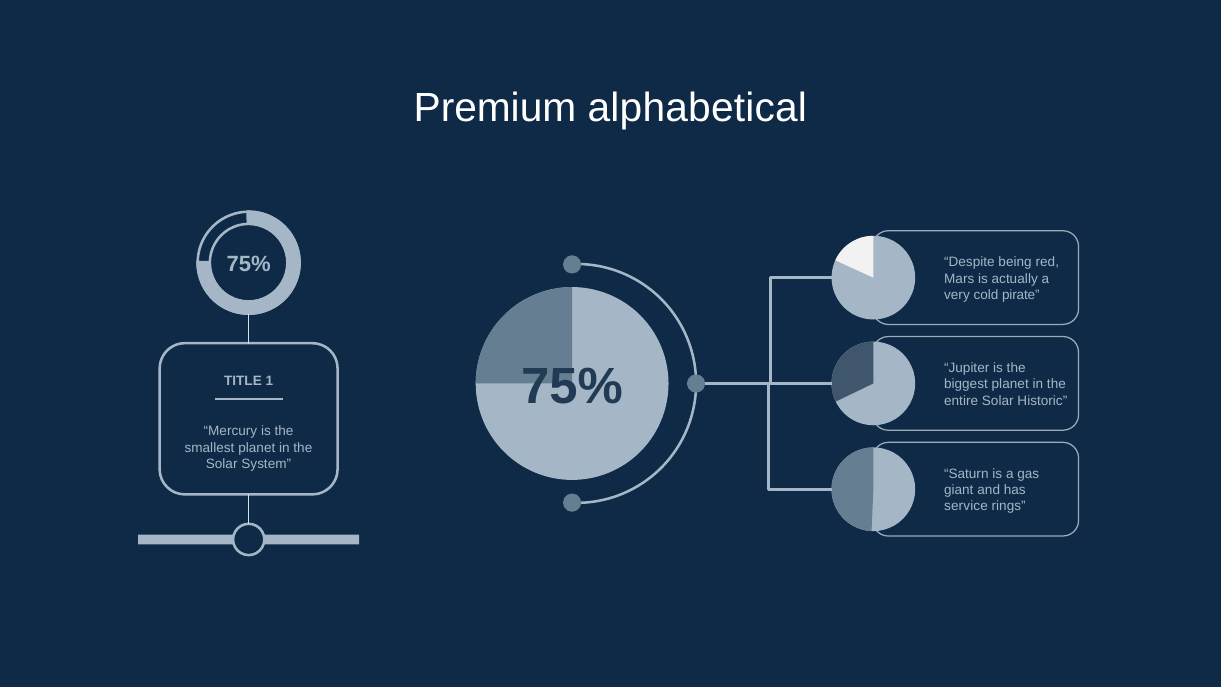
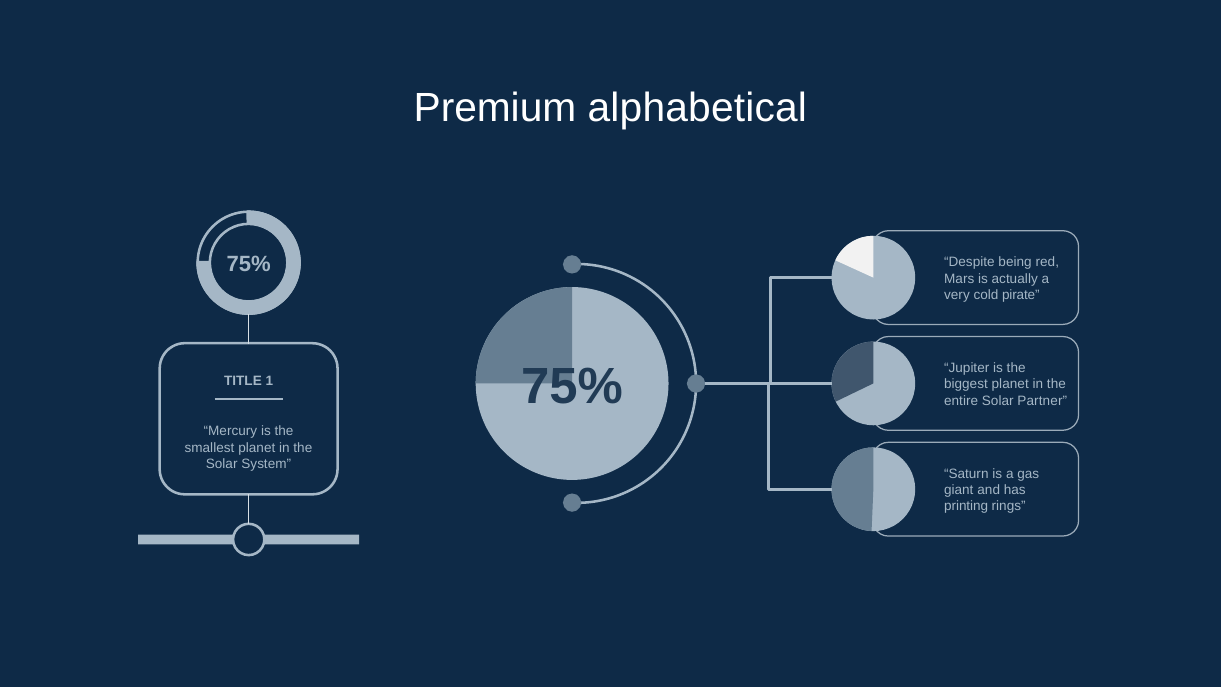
Historic: Historic -> Partner (1042, 401)
service: service -> printing (966, 506)
